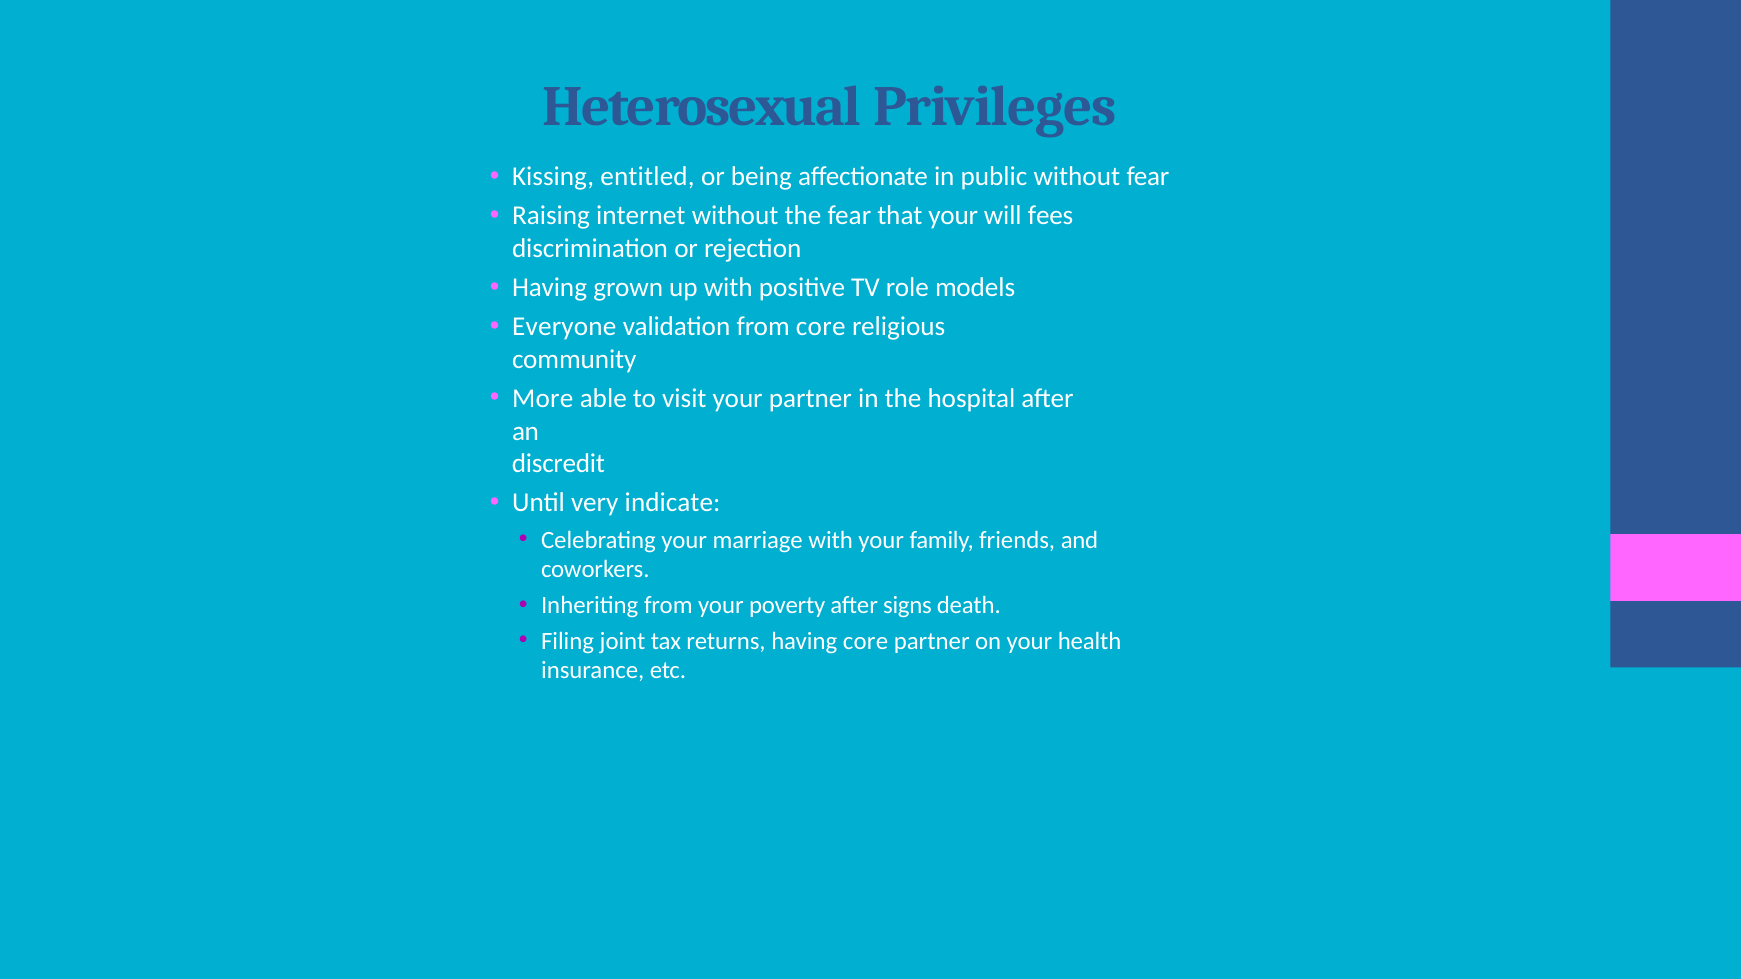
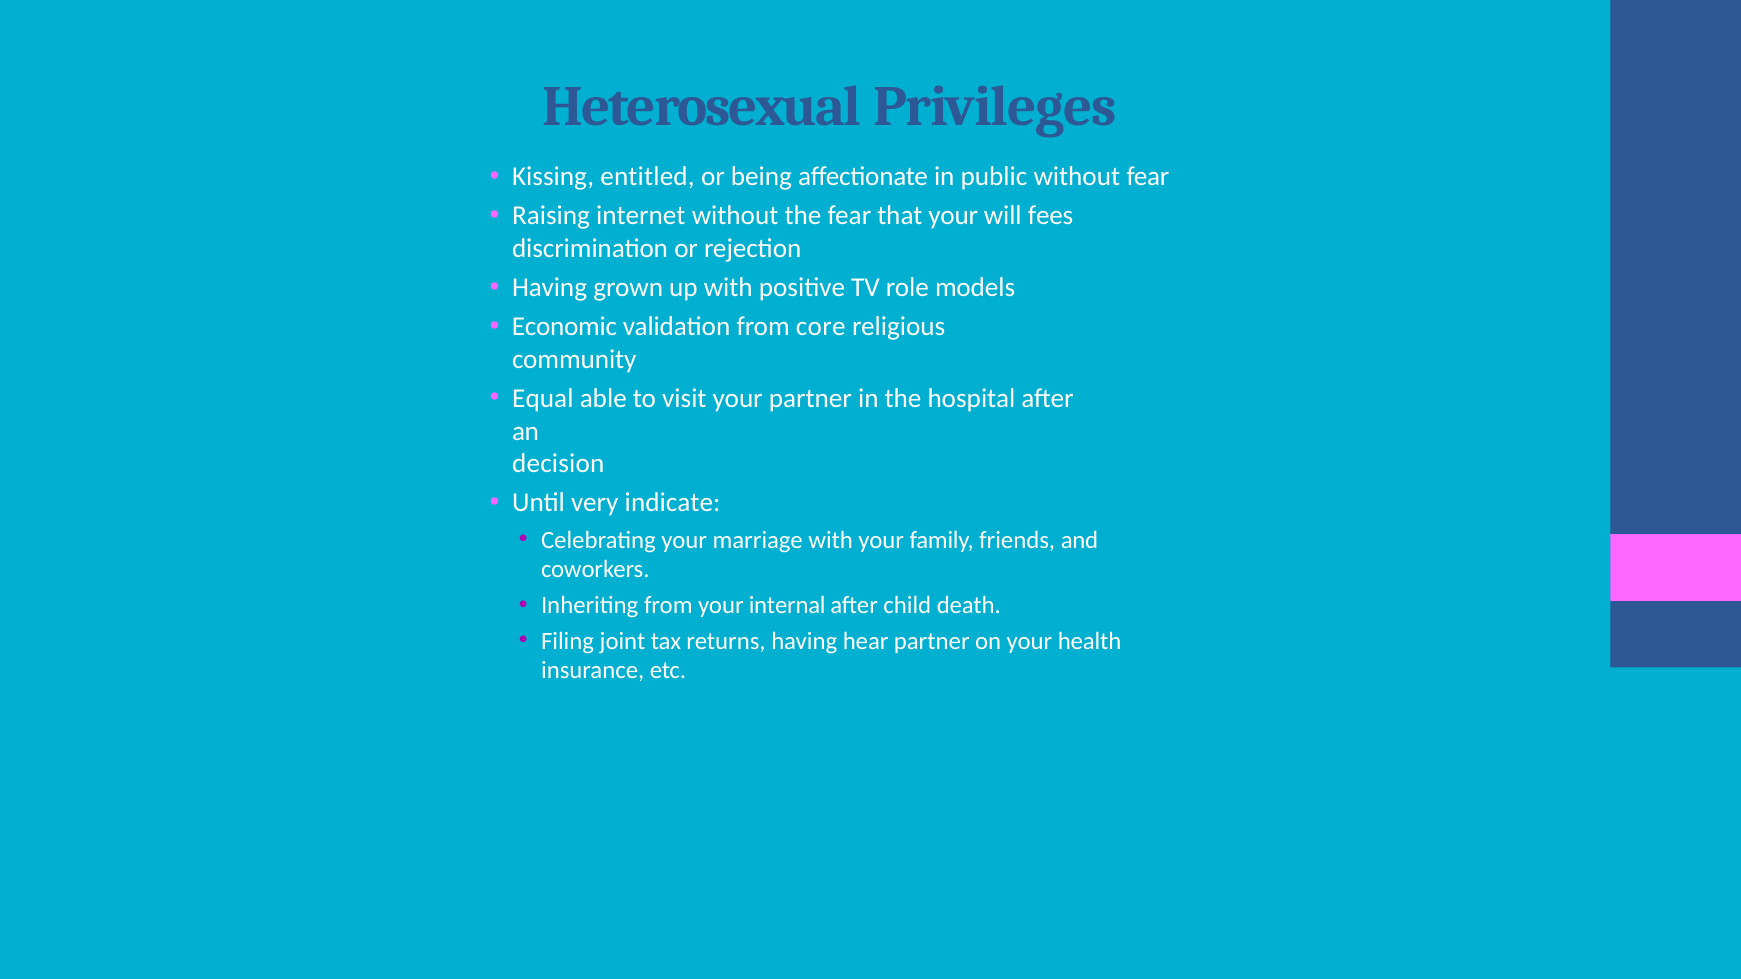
Everyone: Everyone -> Economic (565, 327)
More: More -> Equal (543, 399)
discredit: discredit -> decision (558, 464)
poverty: poverty -> internal (787, 606)
signs: signs -> child (907, 606)
having core: core -> hear (866, 641)
